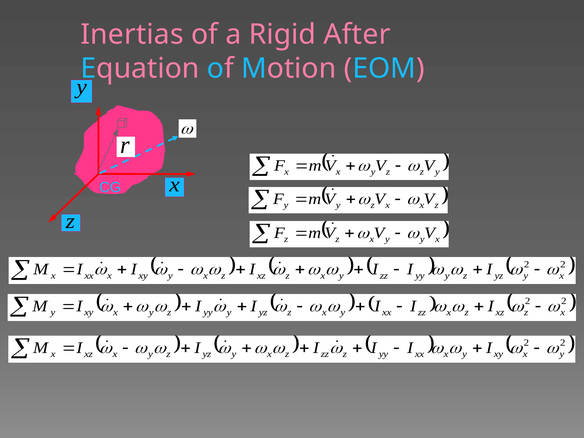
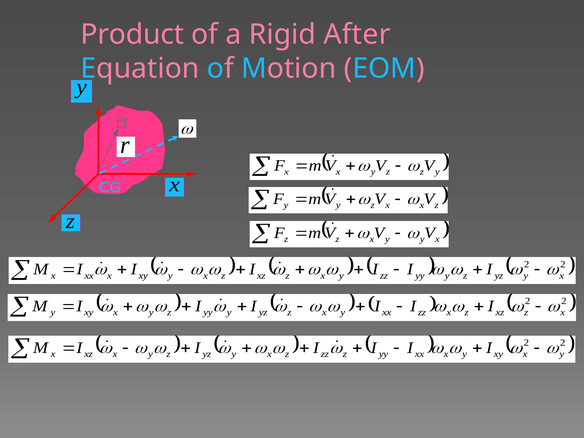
Inertias: Inertias -> Product (132, 35)
